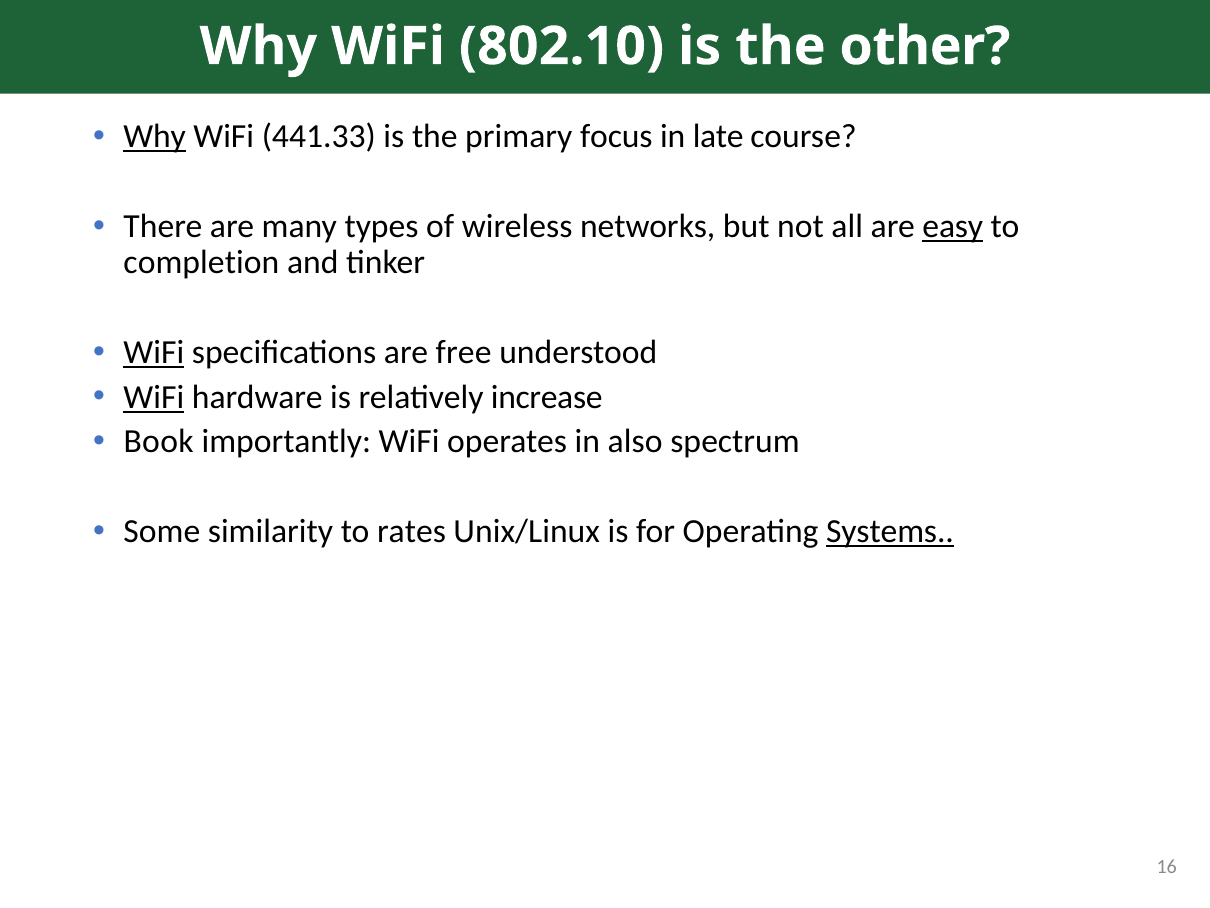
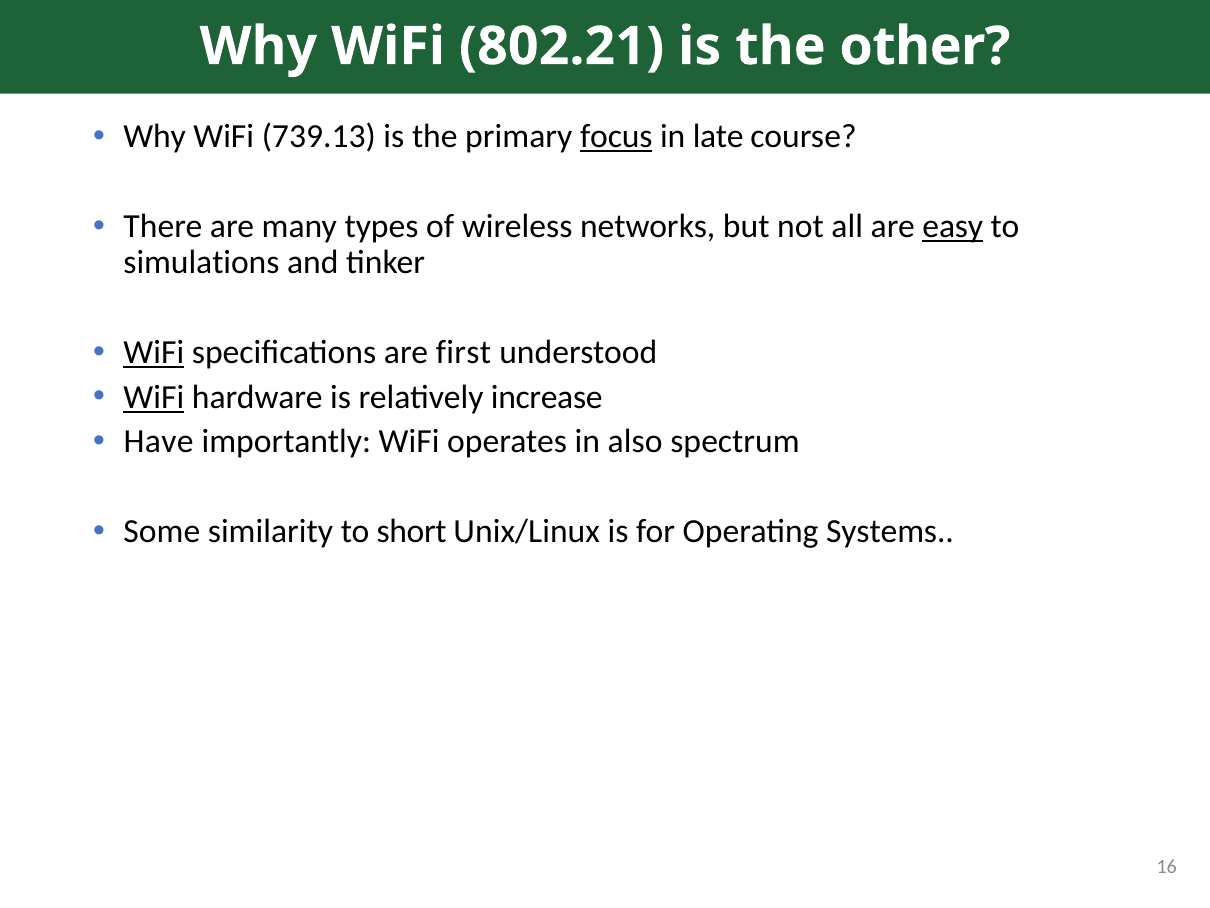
802.10: 802.10 -> 802.21 (562, 46)
Why underline: present -> none (155, 137)
441.33: 441.33 -> 739.13 (319, 137)
focus underline: none -> present (616, 137)
completion: completion -> simulations (201, 263)
free: free -> first (463, 352)
Book: Book -> Have (159, 442)
rates: rates -> short (412, 531)
Systems underline: present -> none (890, 531)
